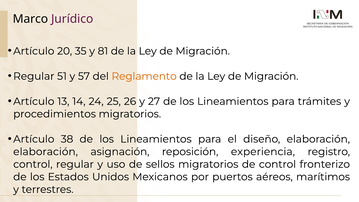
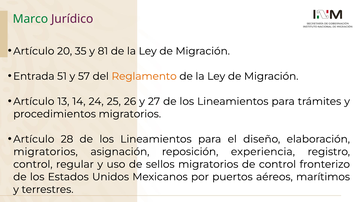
Marco colour: black -> green (30, 19)
Regular: Regular -> Entrada (34, 76)
38: 38 -> 28 (67, 139)
elaboración: elaboración -> migratorios (46, 152)
